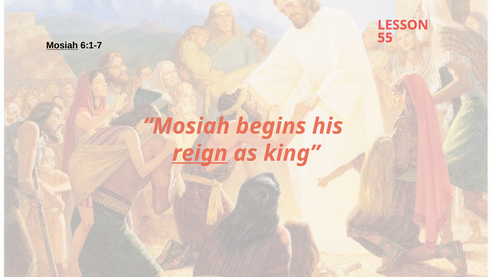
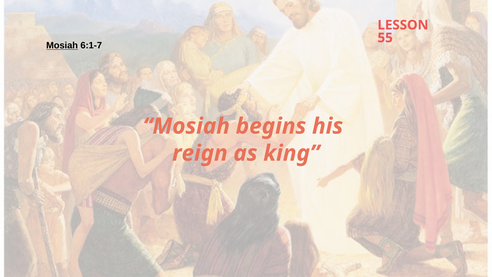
reign underline: present -> none (200, 153)
